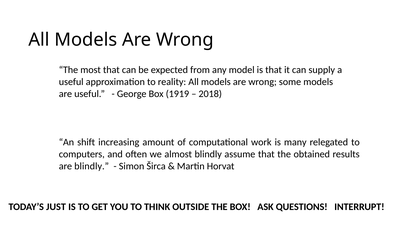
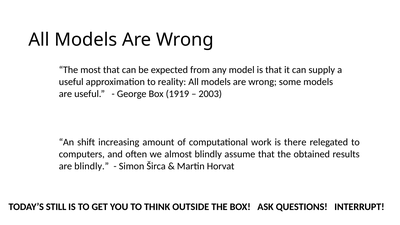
2018: 2018 -> 2003 (210, 94)
many: many -> there (295, 142)
JUST: JUST -> STILL (56, 207)
